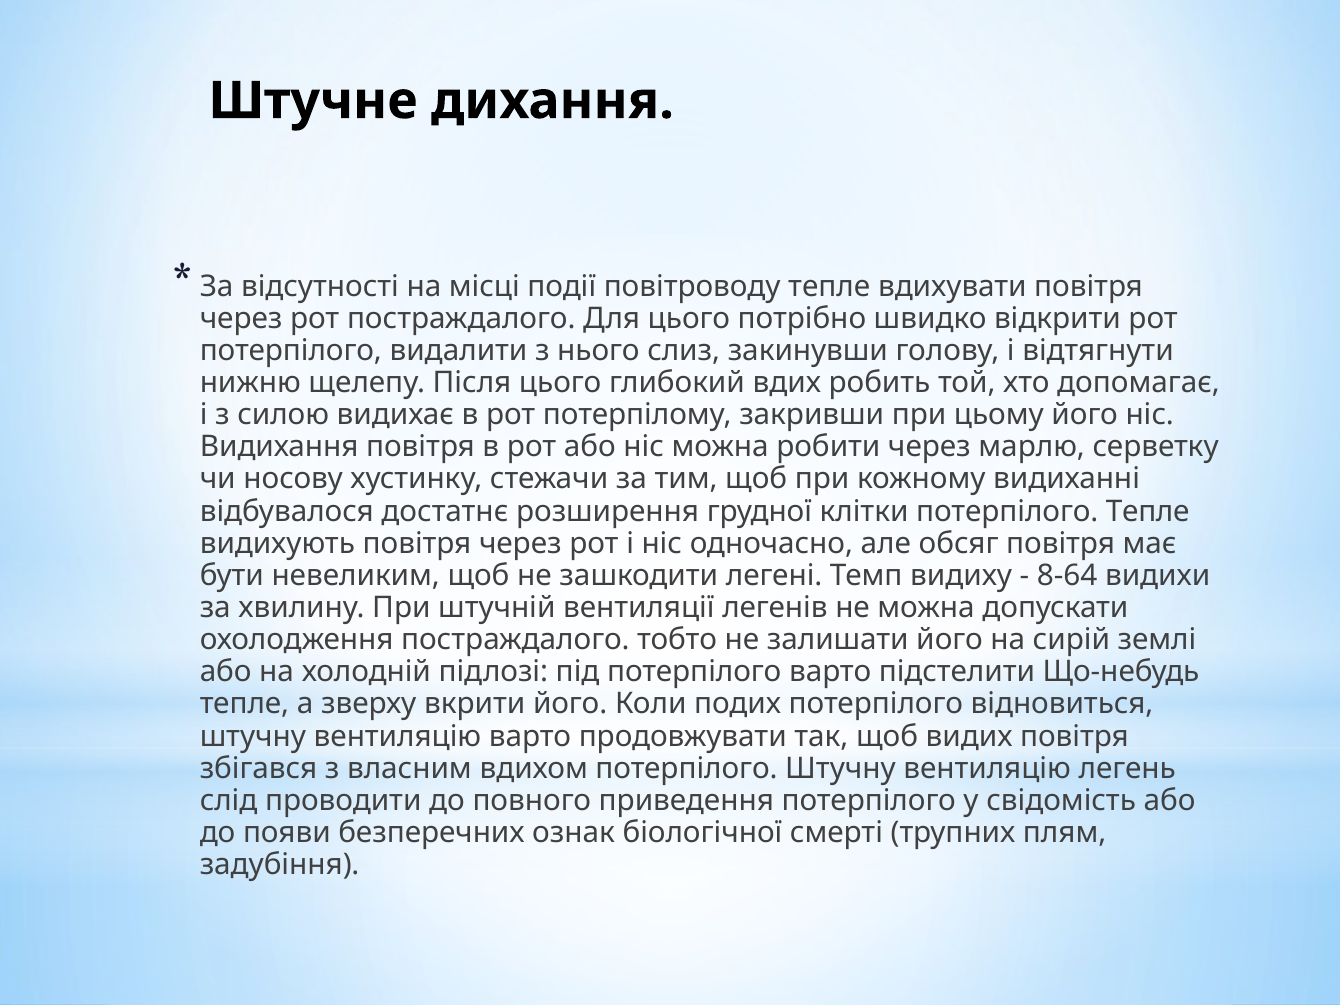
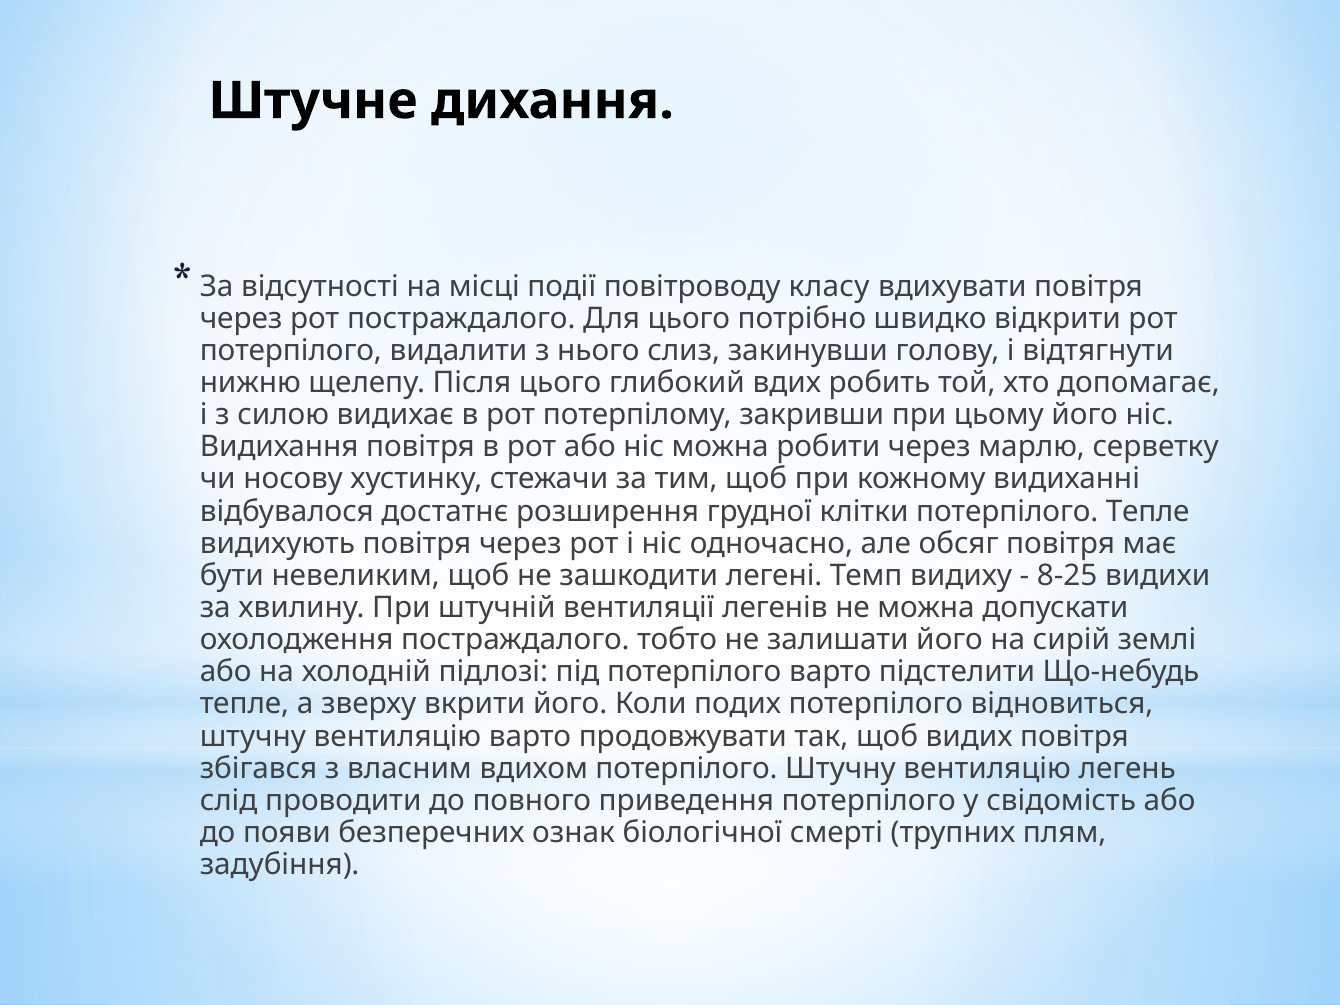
повітроводу тепле: тепле -> класу (829, 286)
8-64: 8-64 -> 8-25 (1067, 576)
